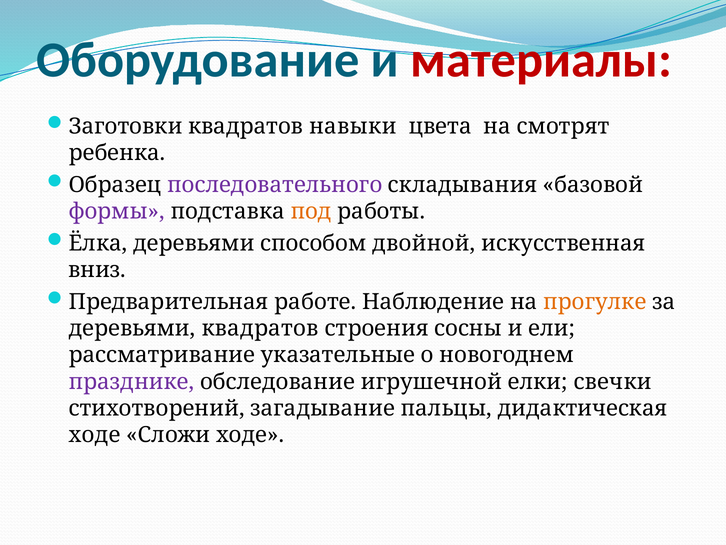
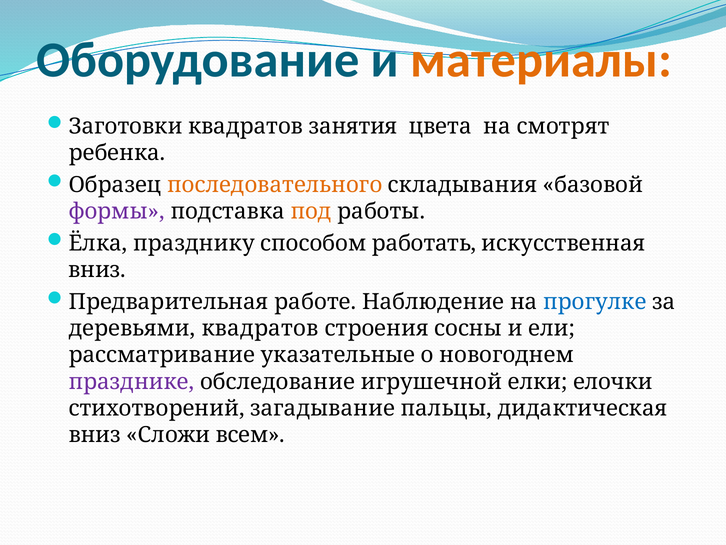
материалы colour: red -> orange (541, 60)
навыки: навыки -> занятия (353, 126)
последовательного colour: purple -> orange (275, 185)
Ёлка деревьями: деревьями -> празднику (194, 243)
двойной: двойной -> работать (424, 243)
прогулке colour: orange -> blue (595, 302)
свечки: свечки -> елочки (613, 381)
ходе: ходе -> вниз (95, 435)
Сложи ходе: ходе -> всем (250, 435)
